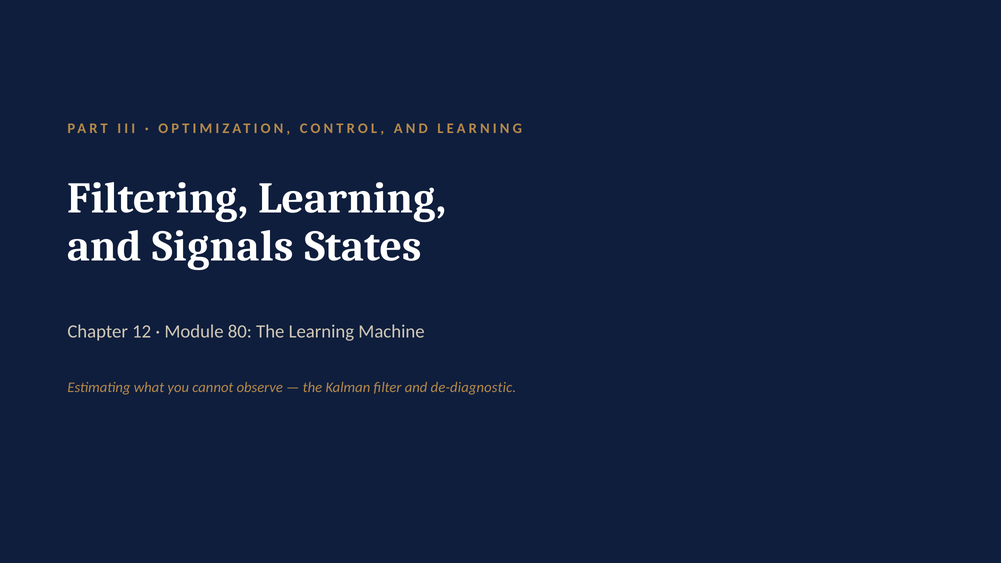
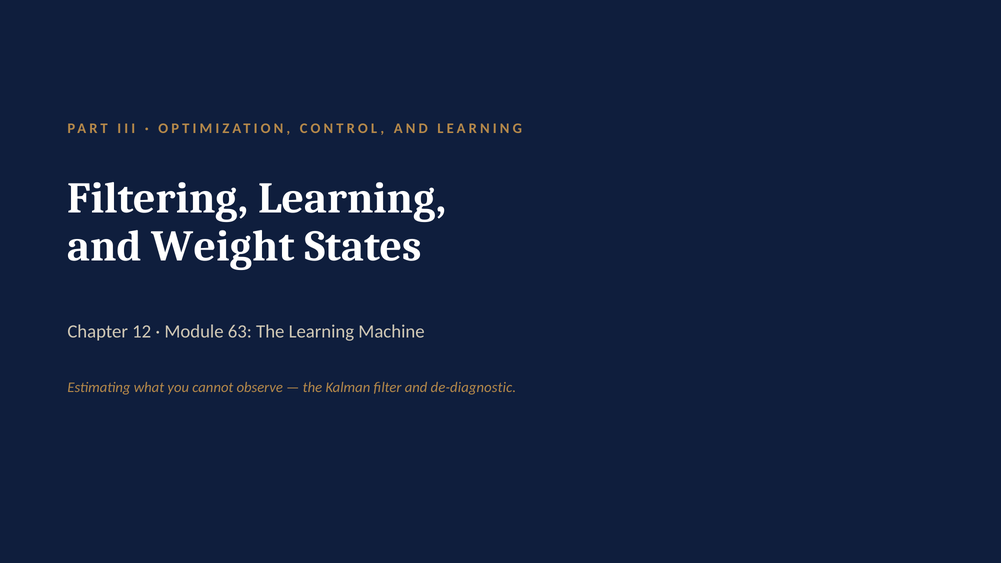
Signals: Signals -> Weight (223, 246)
80: 80 -> 63 (240, 332)
